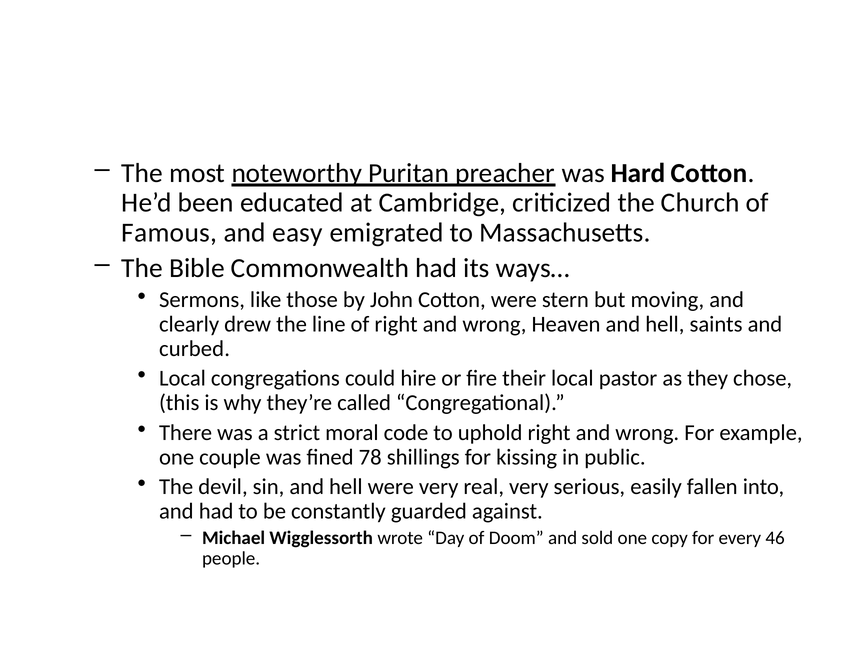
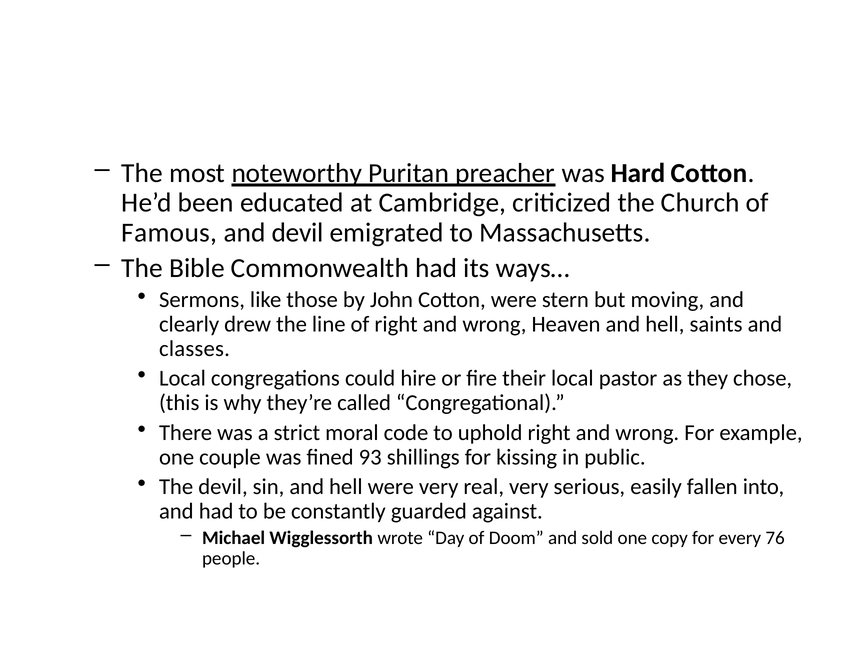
and easy: easy -> devil (298, 233)
curbed: curbed -> classes (194, 349)
78: 78 -> 93 (370, 457)
46: 46 -> 76 (775, 538)
